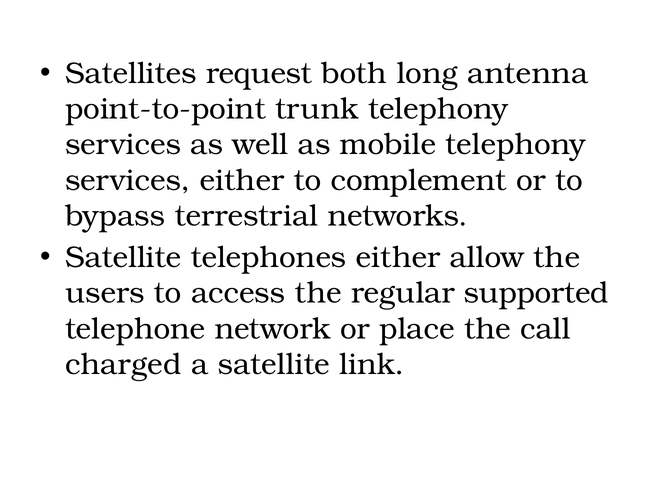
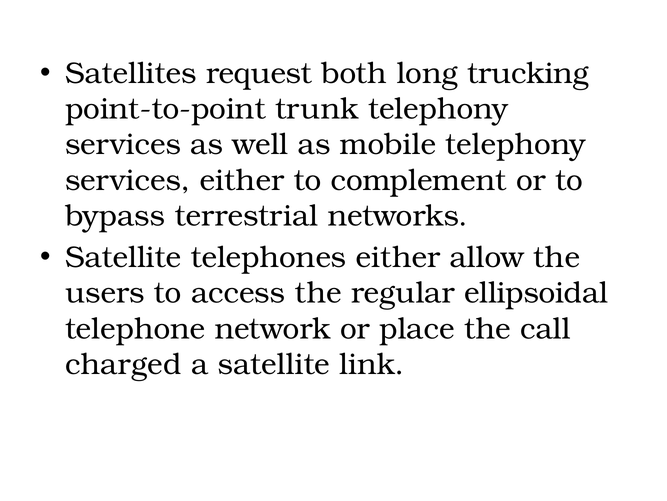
antenna: antenna -> trucking (528, 73)
supported: supported -> ellipsoidal (536, 293)
